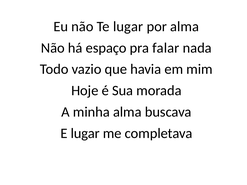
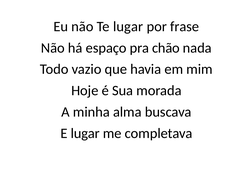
por alma: alma -> frase (185, 27)
falar: falar -> chão (166, 48)
